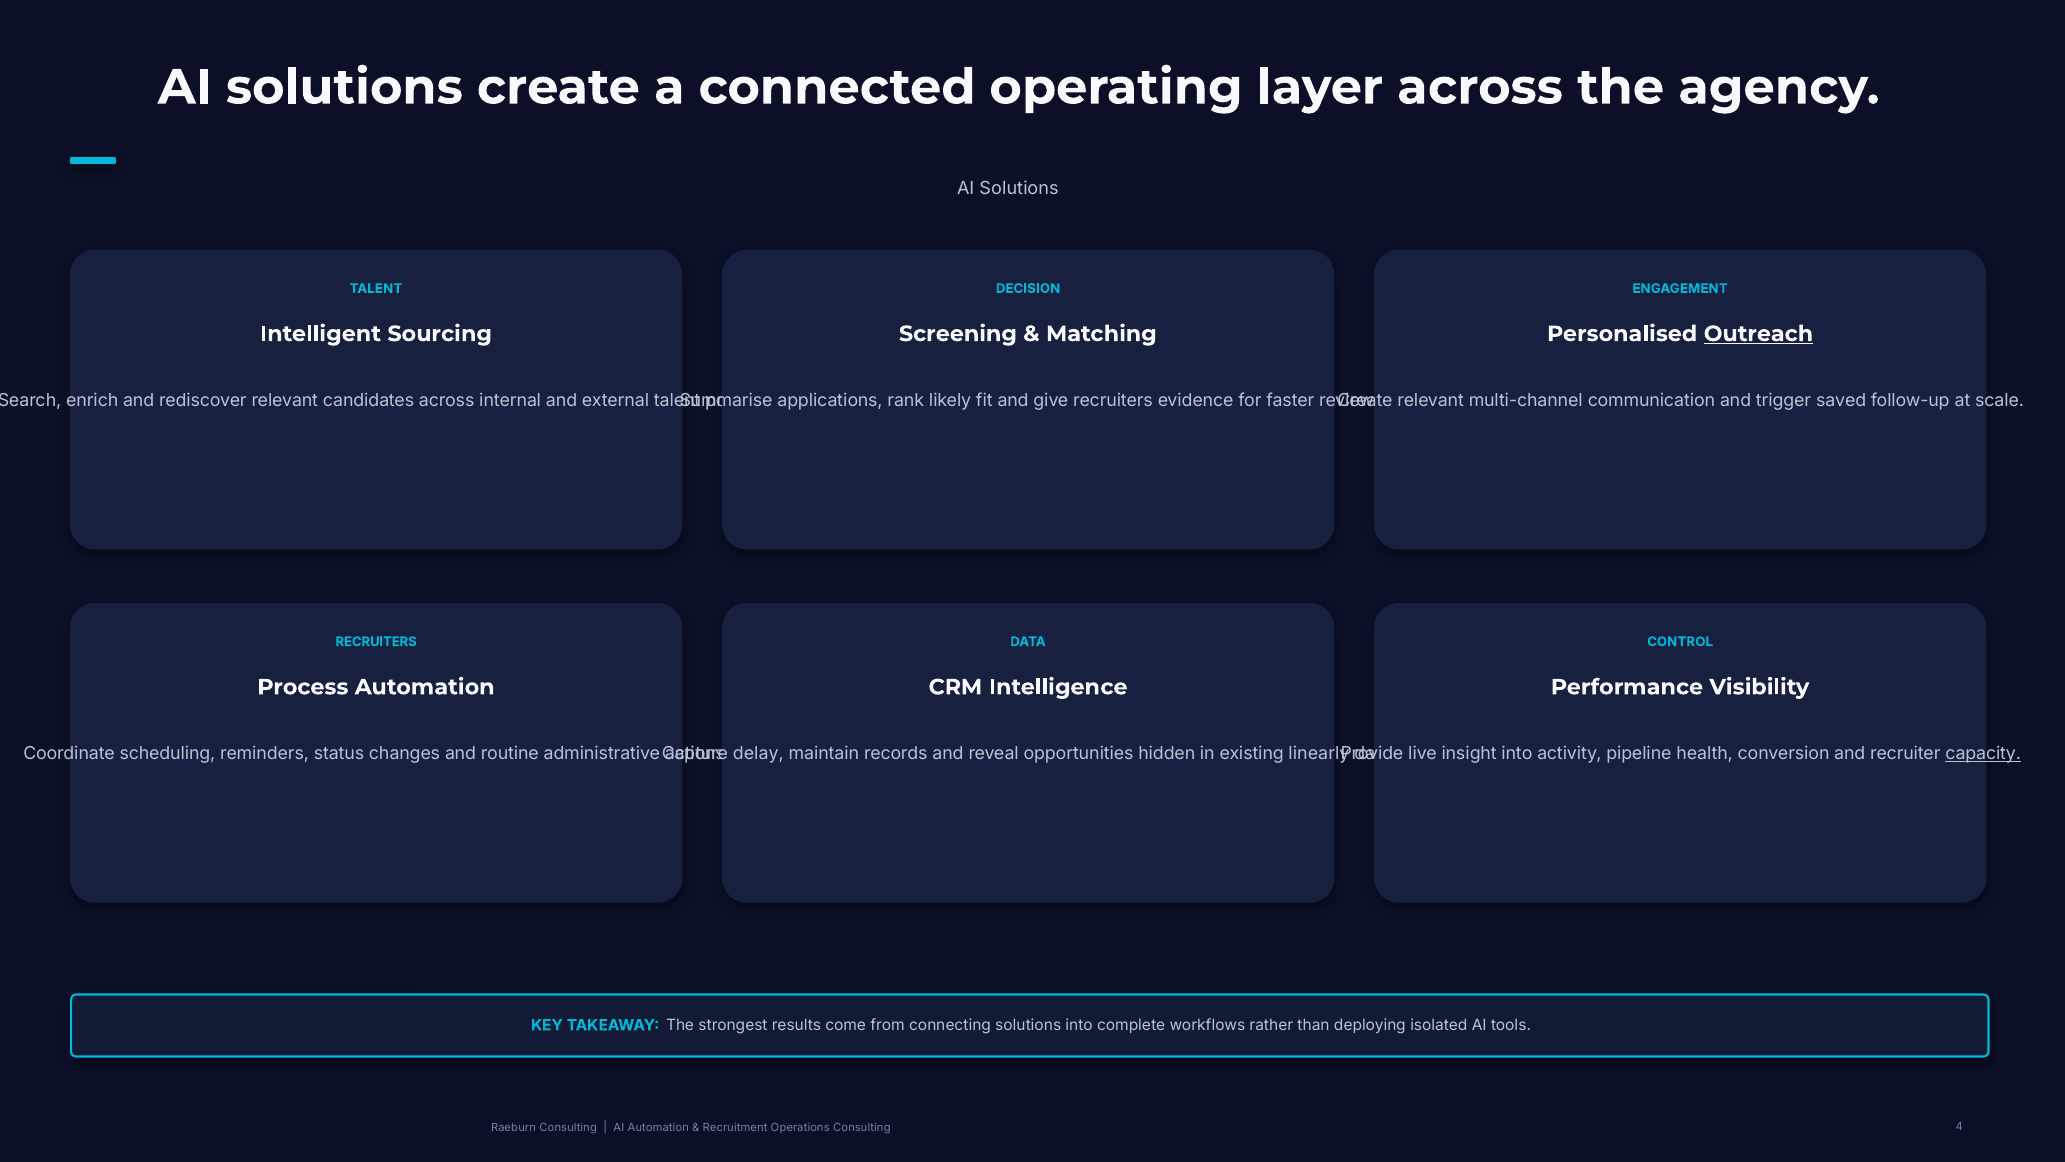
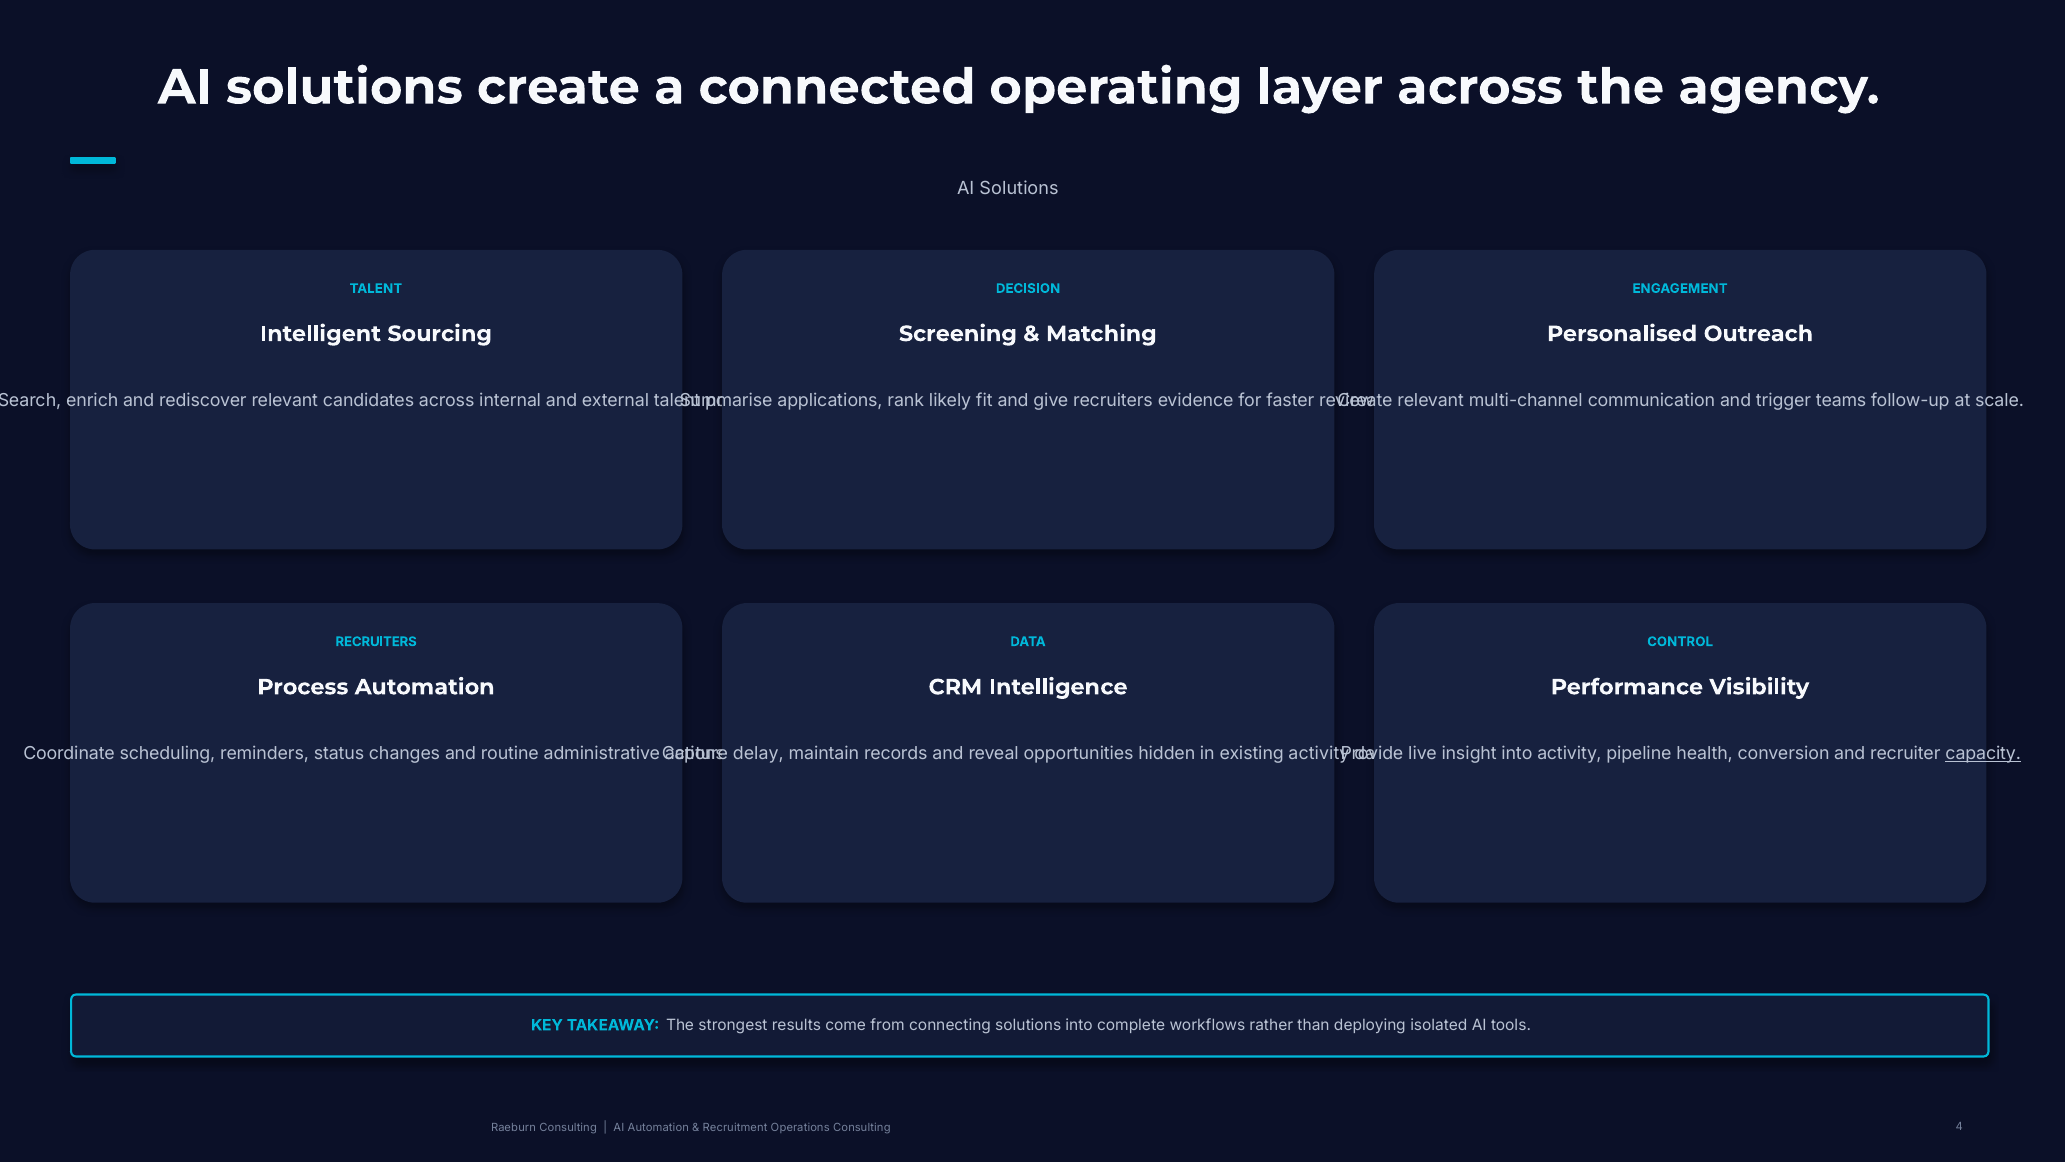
Outreach underline: present -> none (1758, 334)
saved: saved -> teams (1841, 400)
existing linearly: linearly -> activity (1319, 753)
